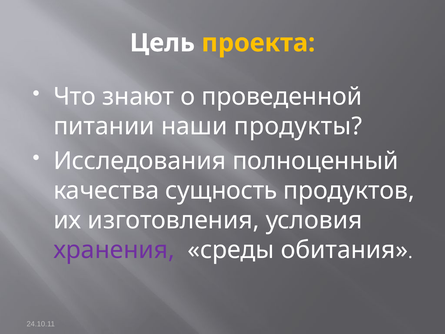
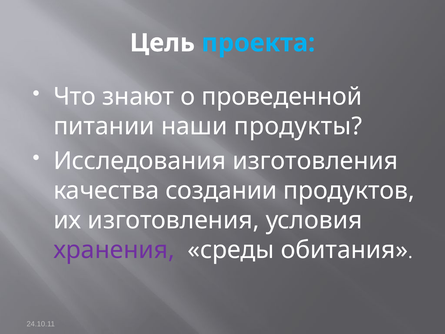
проекта colour: yellow -> light blue (258, 43)
Исследования полноценный: полноценный -> изготовления (315, 161)
сущность: сущность -> создании (221, 191)
